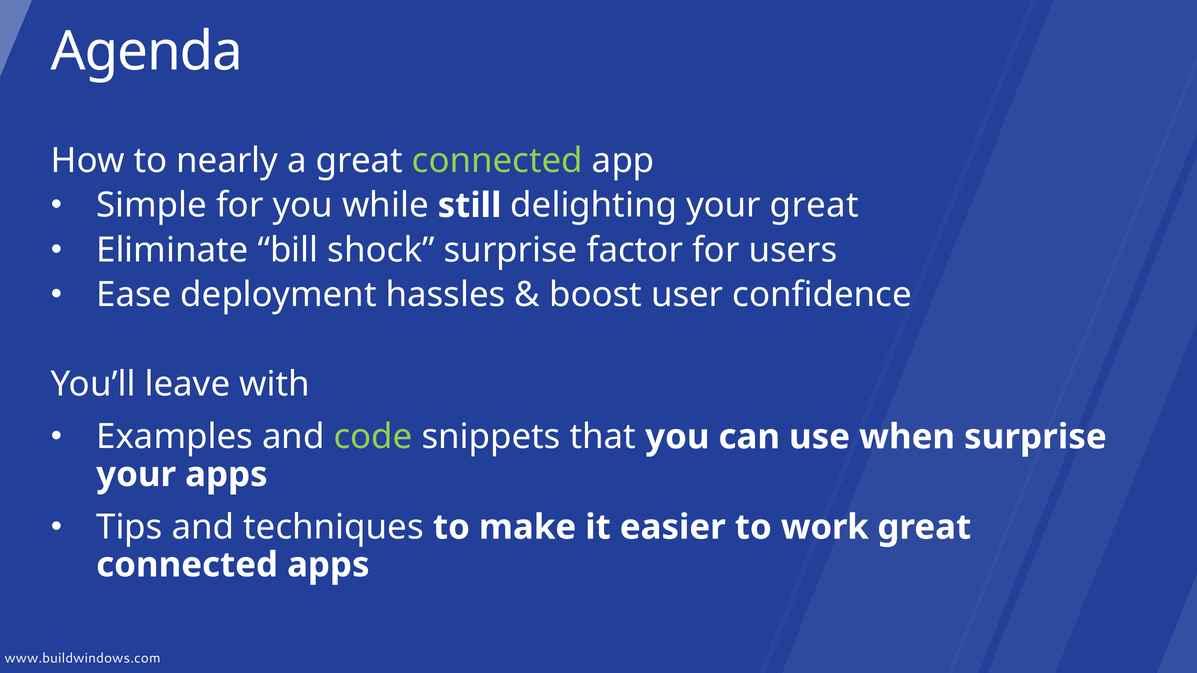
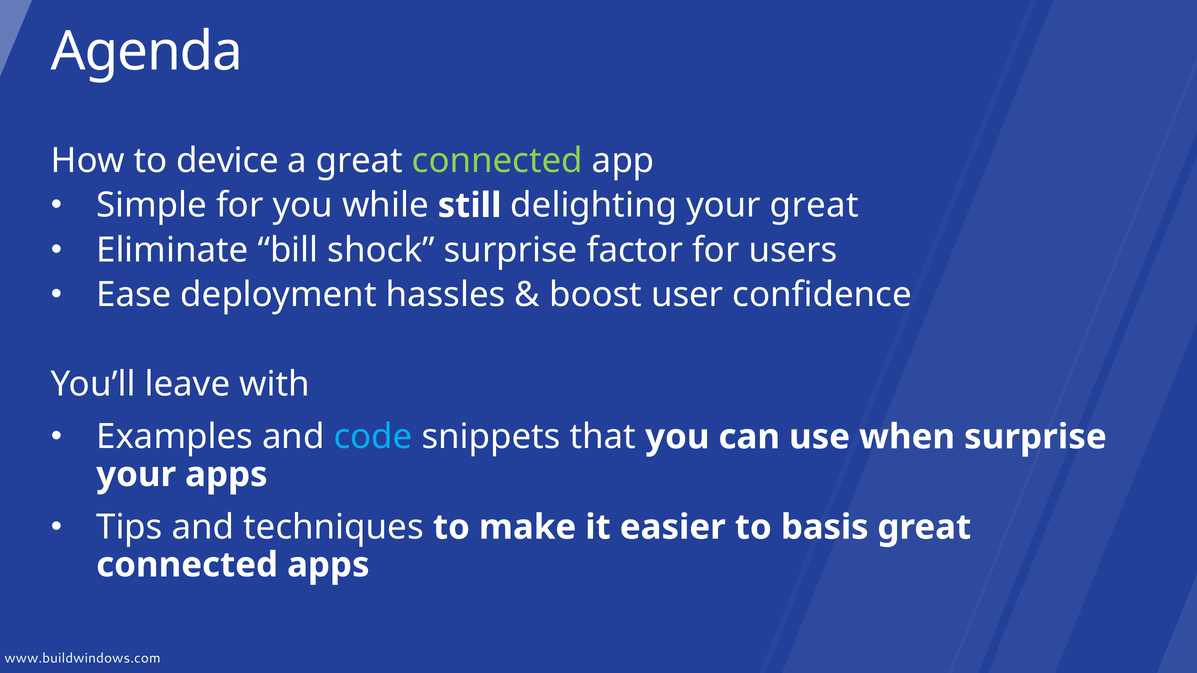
nearly: nearly -> device (227, 161)
code colour: light green -> light blue (373, 437)
work: work -> basis (825, 528)
